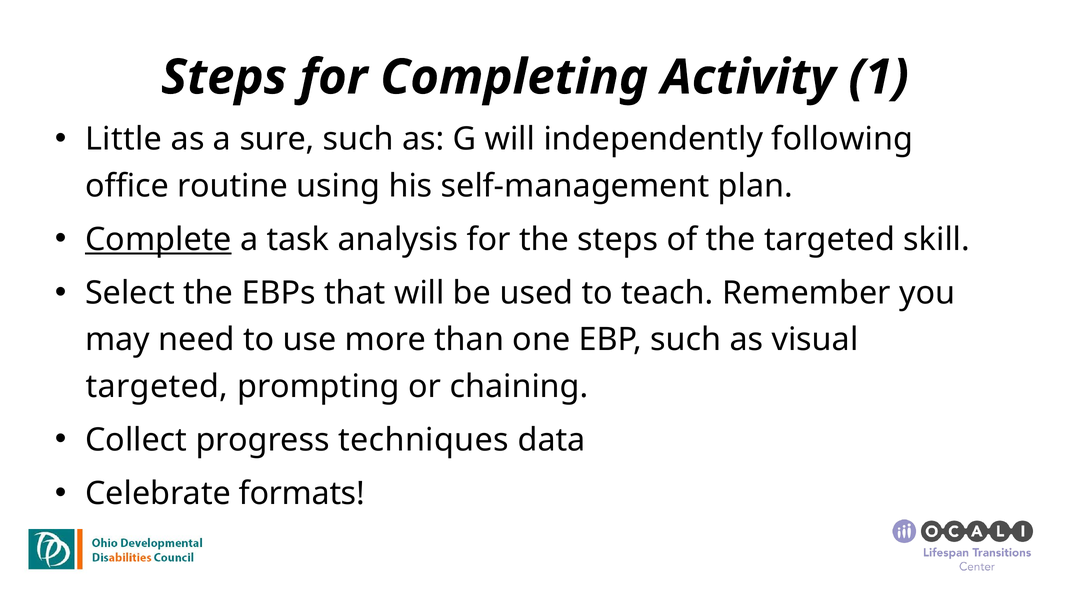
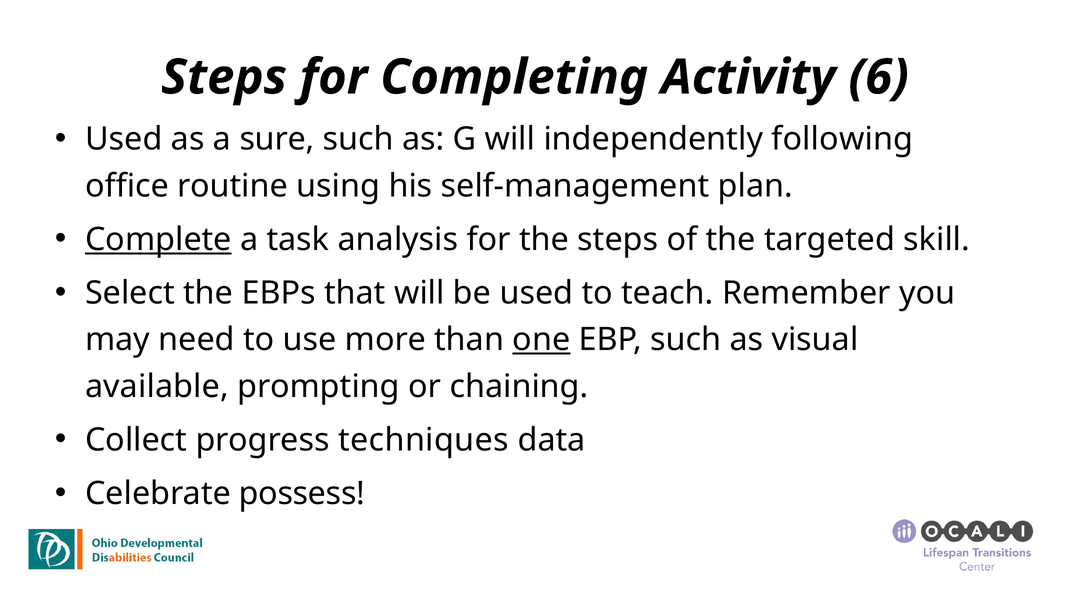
1: 1 -> 6 (879, 77)
Little: Little -> Used (124, 139)
one underline: none -> present (541, 340)
targeted: targeted -> available (157, 387)
formats: formats -> possess (302, 494)
